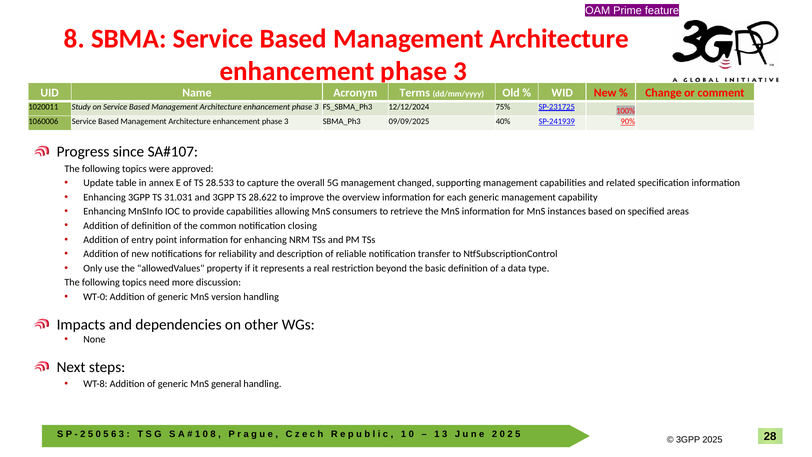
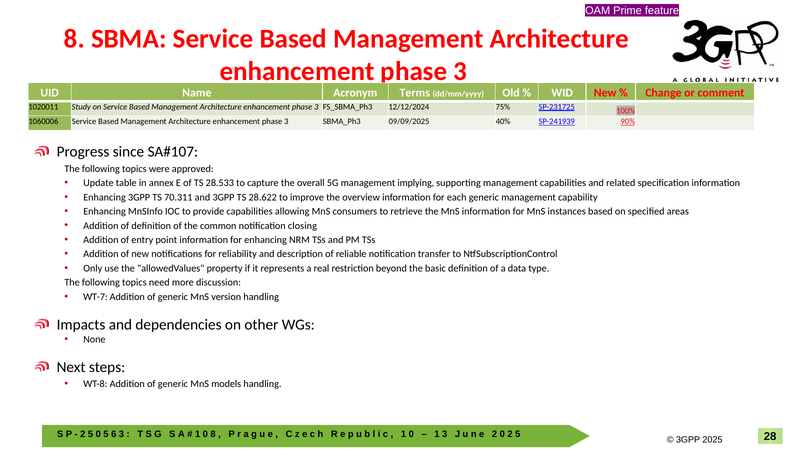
changed: changed -> implying (416, 183)
31.031: 31.031 -> 70.311 (178, 197)
WT-0: WT-0 -> WT-7 (95, 297)
general: general -> models (226, 384)
